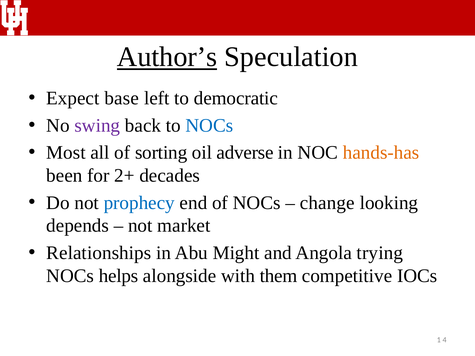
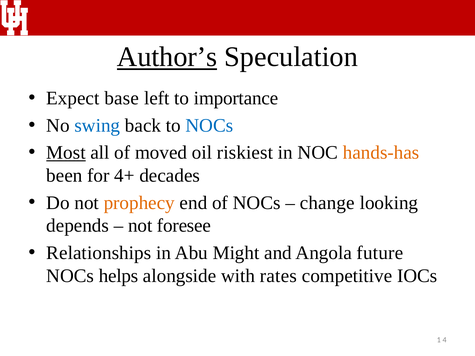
democratic: democratic -> importance (236, 98)
swing colour: purple -> blue (97, 126)
Most underline: none -> present (66, 153)
sorting: sorting -> moved (161, 153)
adverse: adverse -> riskiest (245, 153)
2+: 2+ -> 4+ (124, 176)
prophecy colour: blue -> orange (139, 203)
market: market -> foresee (184, 226)
trying: trying -> future (380, 253)
them: them -> rates (278, 276)
